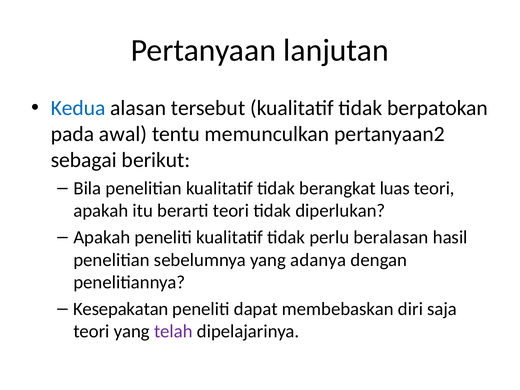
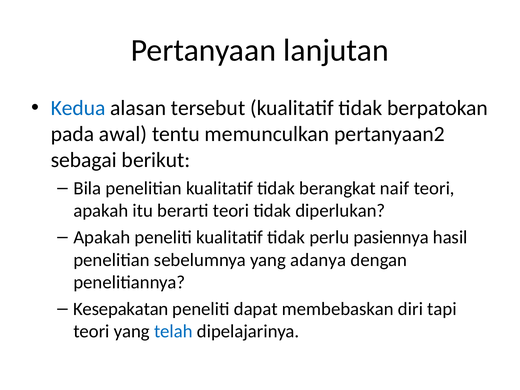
luas: luas -> naif (395, 188)
beralasan: beralasan -> pasiennya (391, 237)
saja: saja -> tapi (442, 309)
telah colour: purple -> blue (173, 331)
